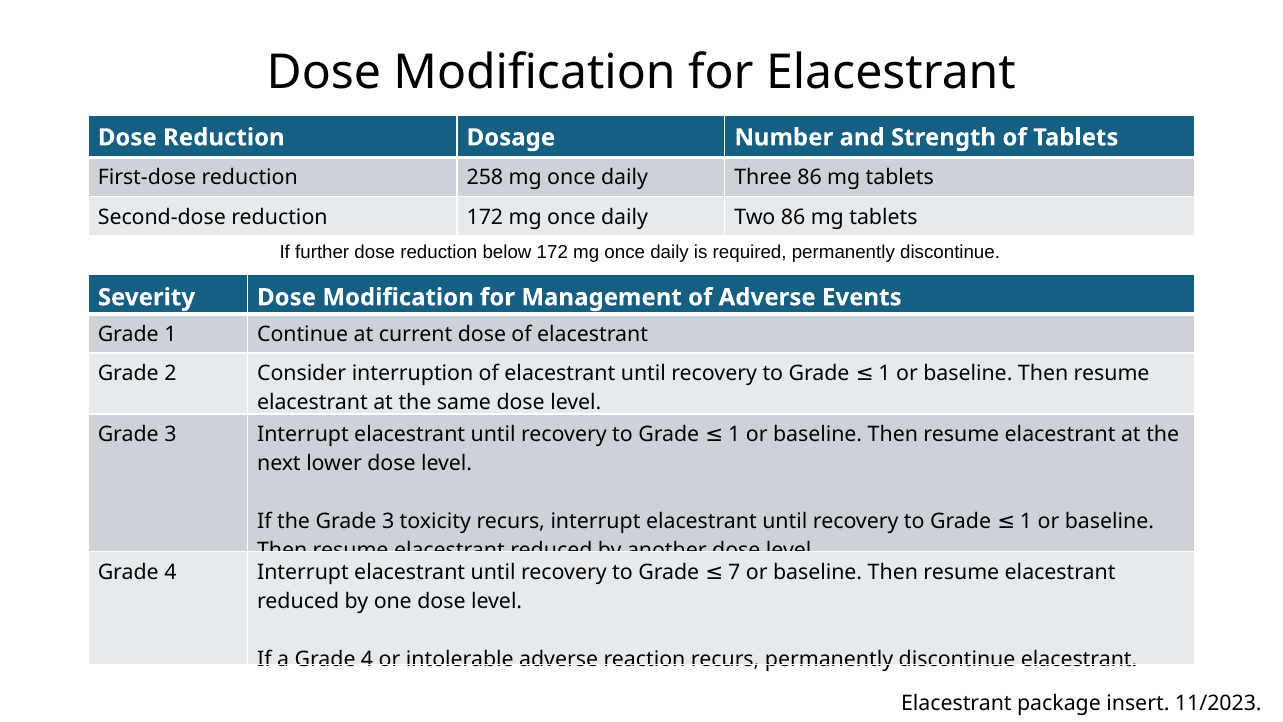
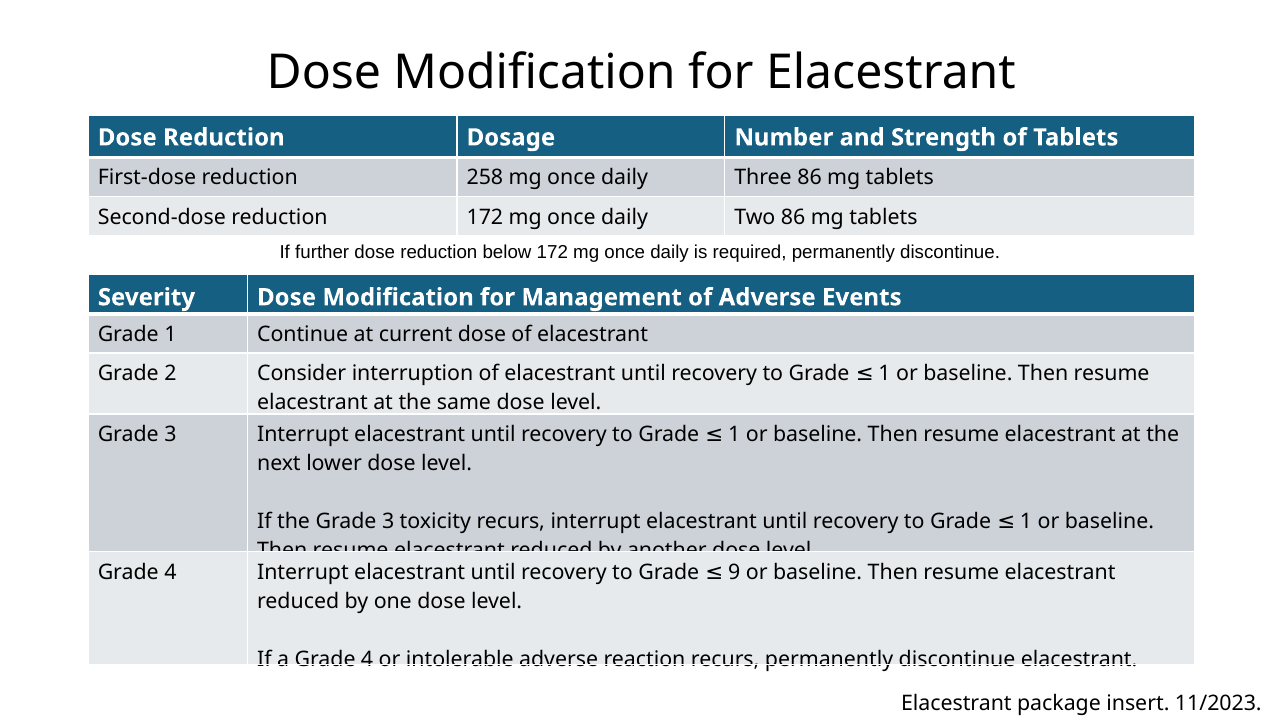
7: 7 -> 9 (734, 572)
